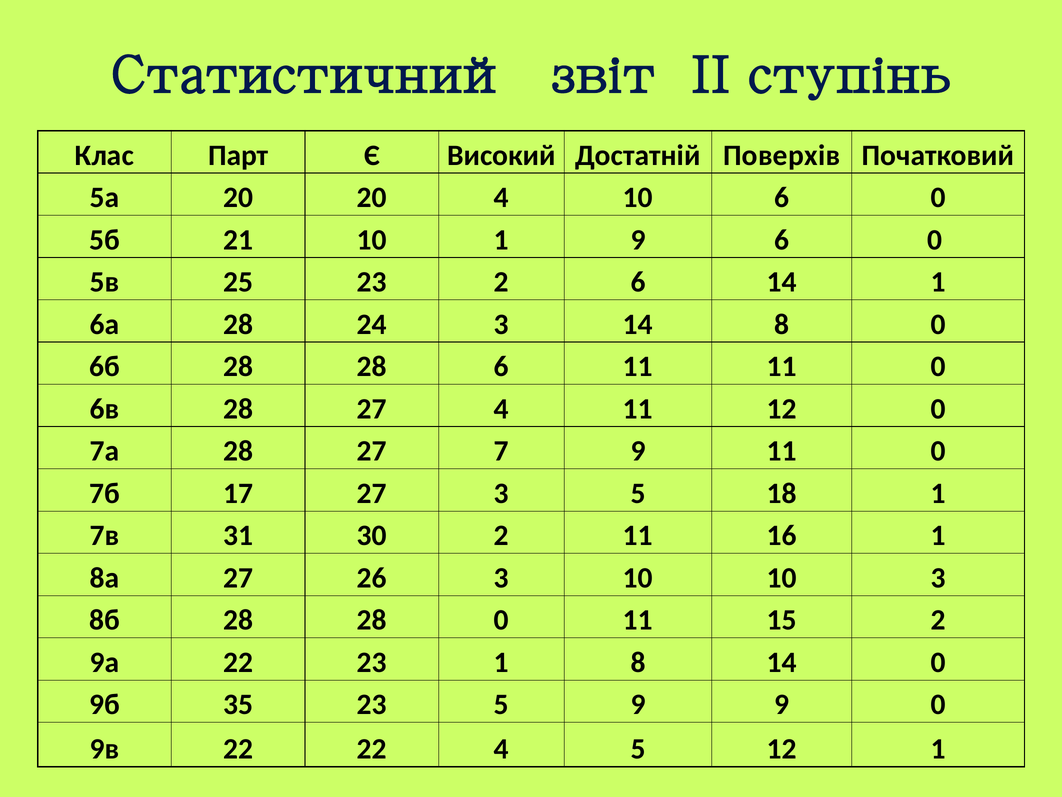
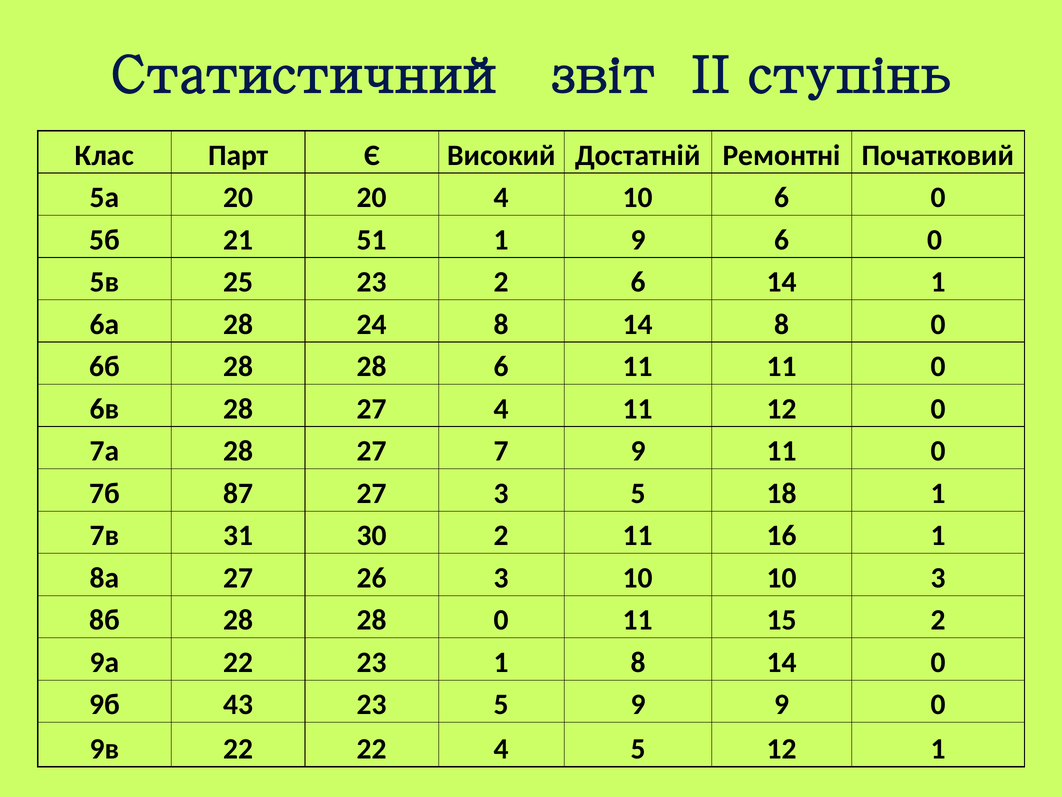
Поверхів: Поверхів -> Ремонтні (782, 155)
21 10: 10 -> 51 (372, 240)
24 3: 3 -> 8 (501, 324)
17: 17 -> 87 (238, 493)
35: 35 -> 43 (238, 704)
